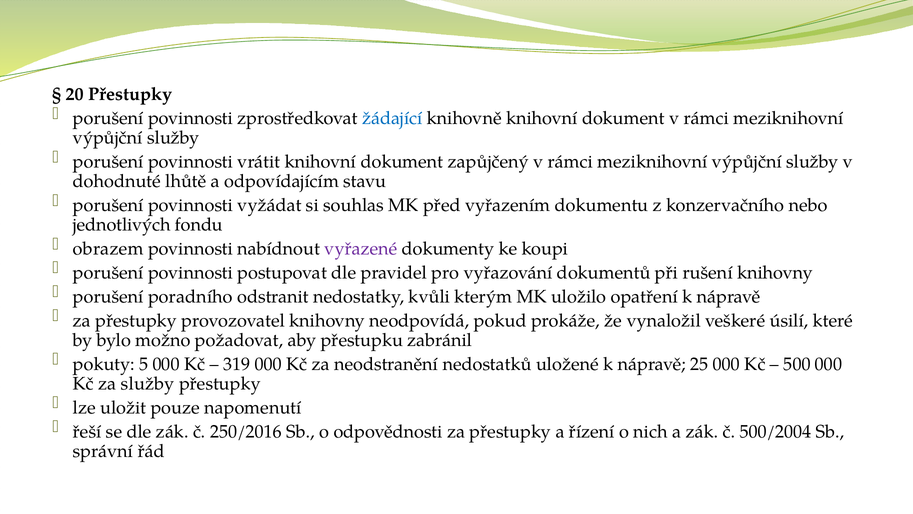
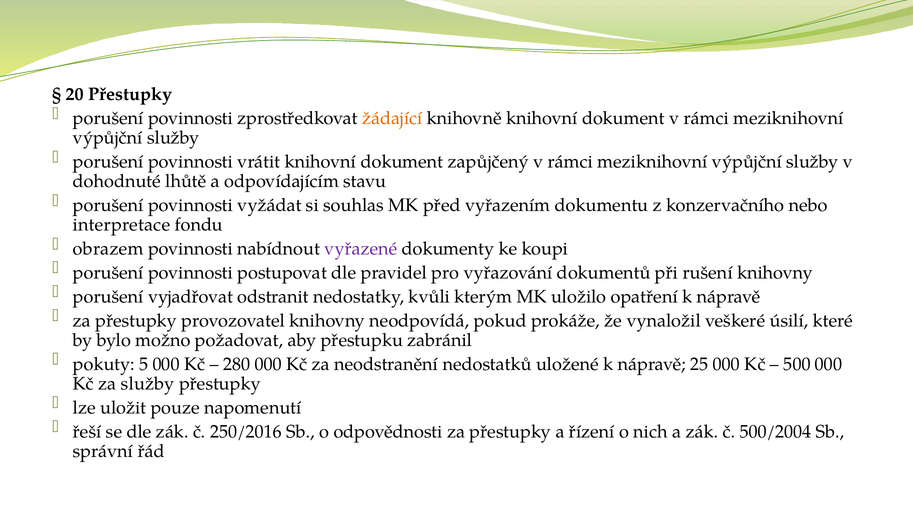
žádající colour: blue -> orange (392, 118)
jednotlivých: jednotlivých -> interpretace (122, 225)
poradního: poradního -> vyjadřovat (191, 296)
319: 319 -> 280 (237, 364)
